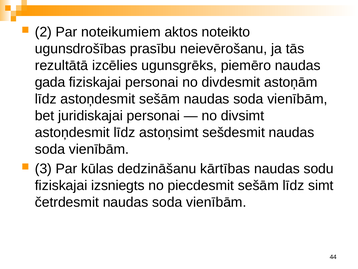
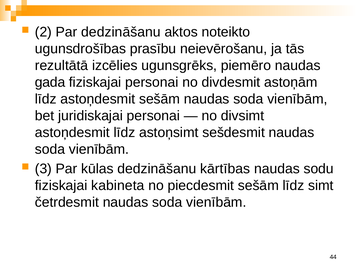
Par noteikumiem: noteikumiem -> dedzināšanu (121, 32)
izsniegts: izsniegts -> kabineta (118, 185)
